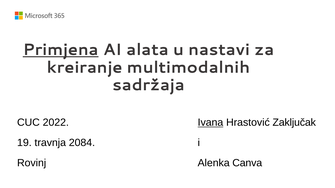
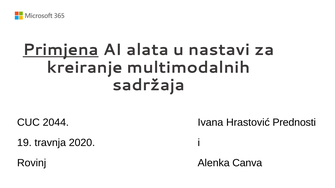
2022: 2022 -> 2044 (56, 123)
Ivana underline: present -> none (210, 123)
Zaključak: Zaključak -> Prednosti (294, 123)
2084: 2084 -> 2020 (82, 143)
